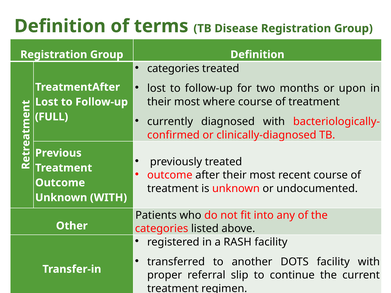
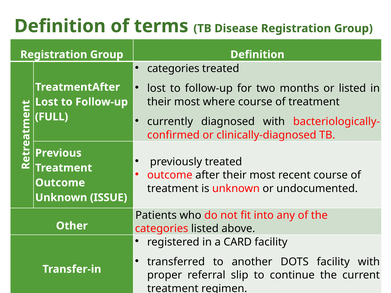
or upon: upon -> listed (352, 88)
Unknown WITH: WITH -> ISSUE (109, 198)
RASH: RASH -> CARD (238, 242)
